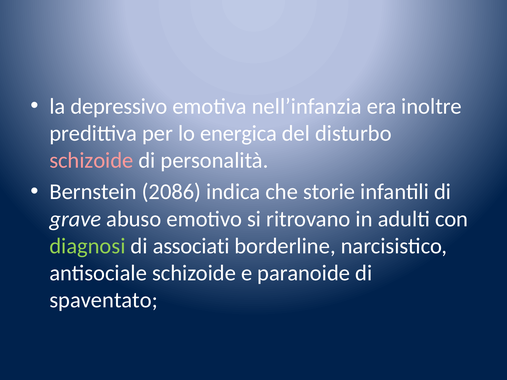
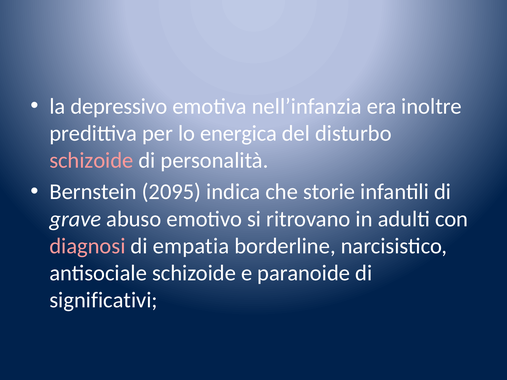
2086: 2086 -> 2095 (171, 192)
diagnosi colour: light green -> pink (87, 246)
associati: associati -> empatia (191, 246)
spaventato: spaventato -> significativi (104, 300)
